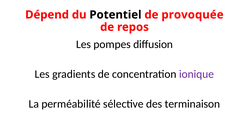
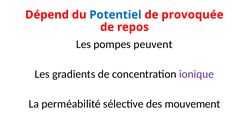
Potentiel colour: black -> blue (115, 15)
diffusion: diffusion -> peuvent (153, 44)
terminaison: terminaison -> mouvement (192, 104)
